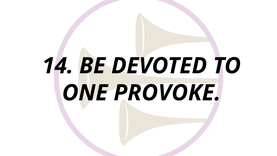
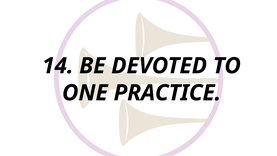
PROVOKE: PROVOKE -> PRACTICE (167, 93)
